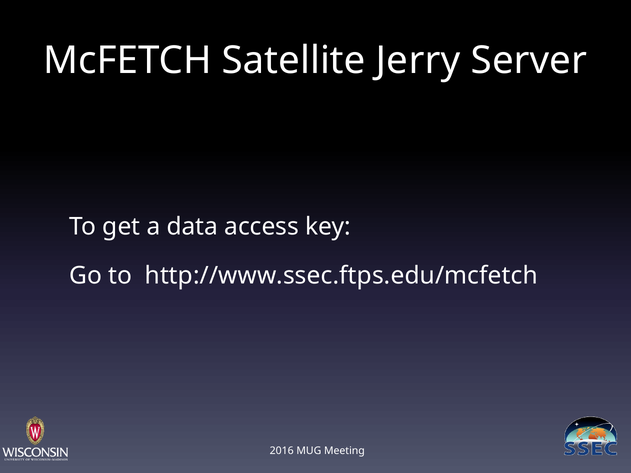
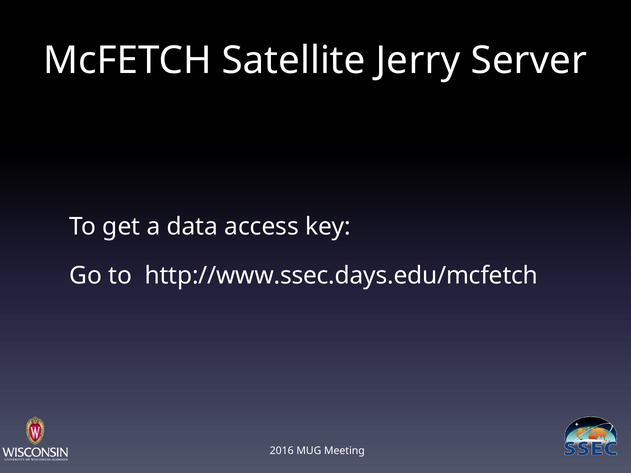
http://www.ssec.ftps.edu/mcfetch: http://www.ssec.ftps.edu/mcfetch -> http://www.ssec.days.edu/mcfetch (341, 276)
